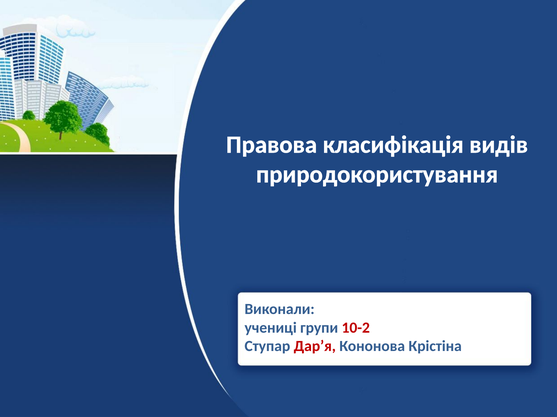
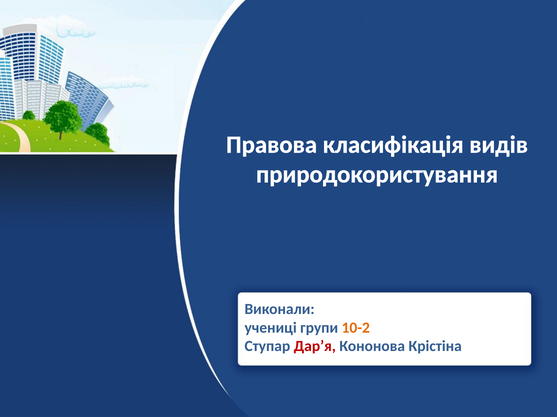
10-2 colour: red -> orange (356, 328)
